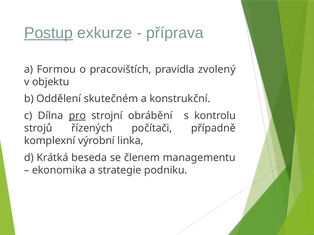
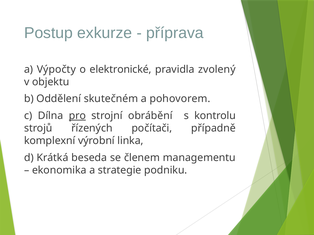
Postup underline: present -> none (48, 33)
Formou: Formou -> Výpočty (56, 69)
pracovištích: pracovištích -> elektronické (121, 69)
konstrukční: konstrukční -> pohovorem (180, 99)
